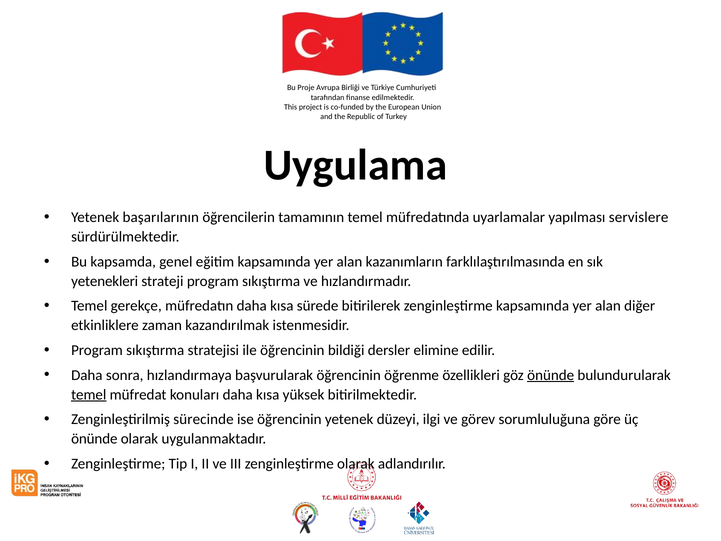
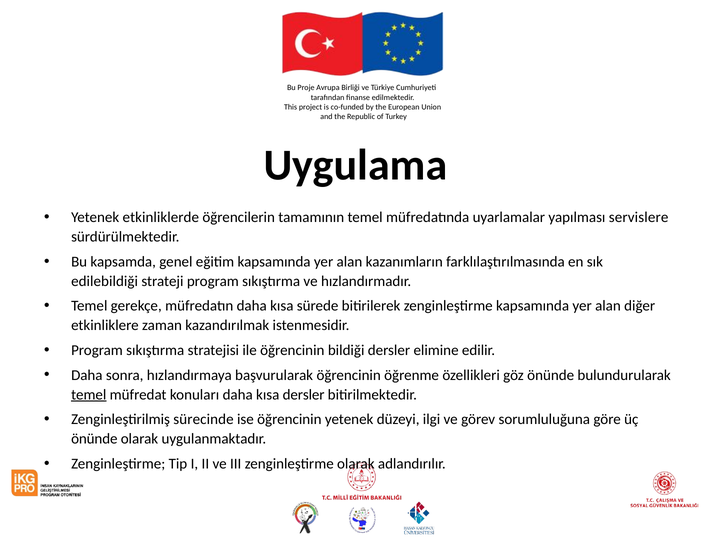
başarılarının: başarılarının -> etkinliklerde (161, 217)
yetenekleri: yetenekleri -> edilebildiği (105, 281)
önünde underline: present -> none (551, 375)
kısa yüksek: yüksek -> dersler (304, 394)
